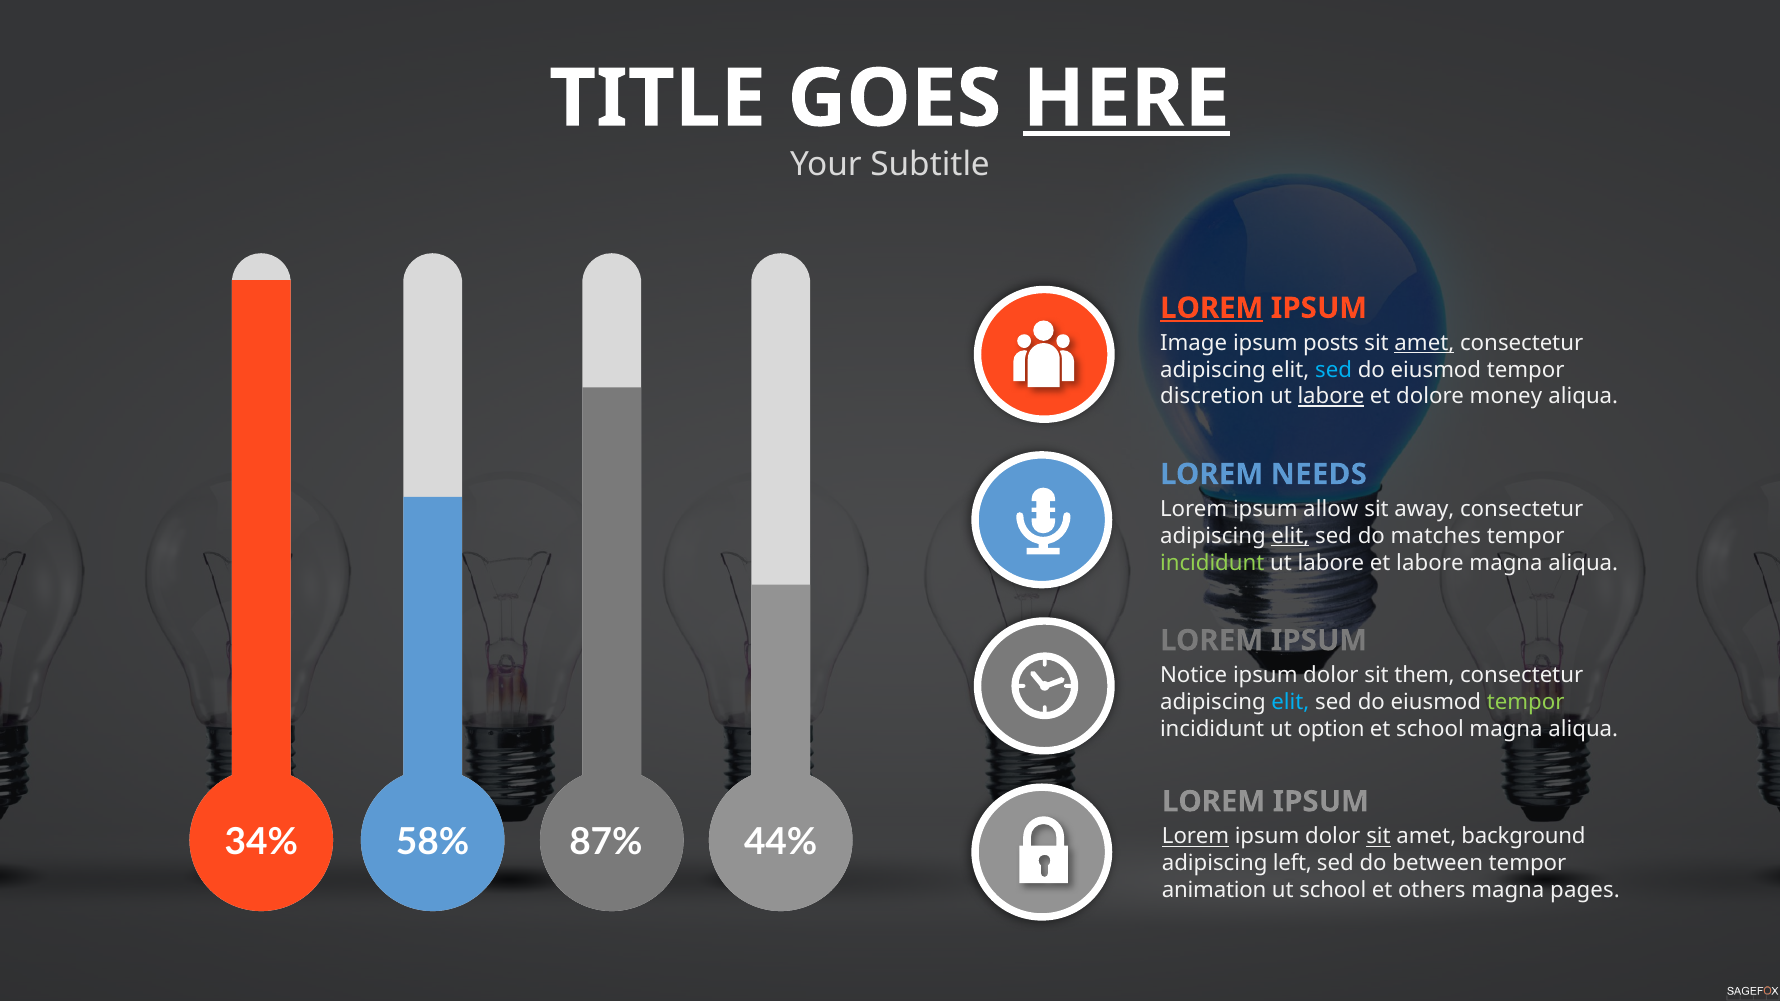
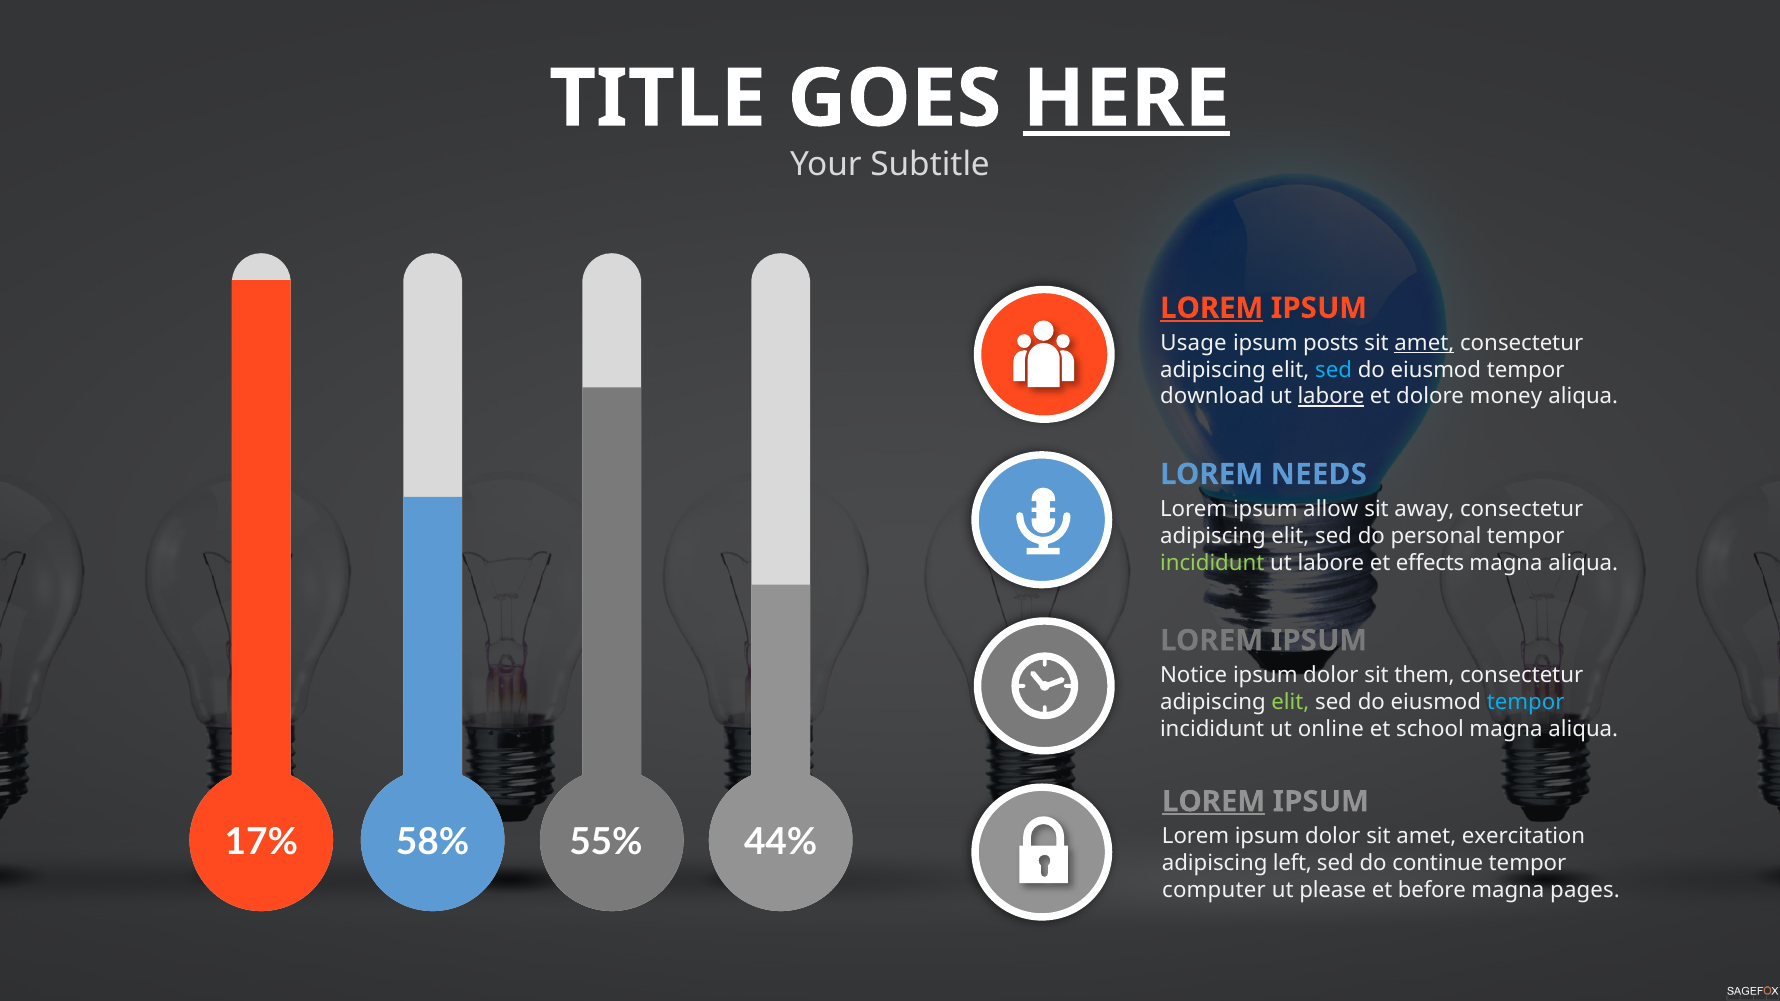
Image: Image -> Usage (1194, 343)
discretion: discretion -> download (1212, 397)
elit underline: present -> none (1290, 536)
matches: matches -> personal (1436, 536)
et labore: labore -> effects (1430, 563)
elit colour: light blue -> light green (1290, 702)
tempor colour: light green -> light blue (1526, 702)
option: option -> online (1331, 729)
LOREM underline: none -> present (1214, 802)
34%: 34% -> 17% (261, 842)
87%: 87% -> 55% (606, 842)
Lorem underline: present -> none (1196, 837)
sit underline: present -> none (1378, 837)
background: background -> exercitation (1523, 837)
between: between -> continue (1438, 864)
animation: animation -> computer (1214, 890)
ut school: school -> please (1333, 890)
others: others -> before (1432, 890)
